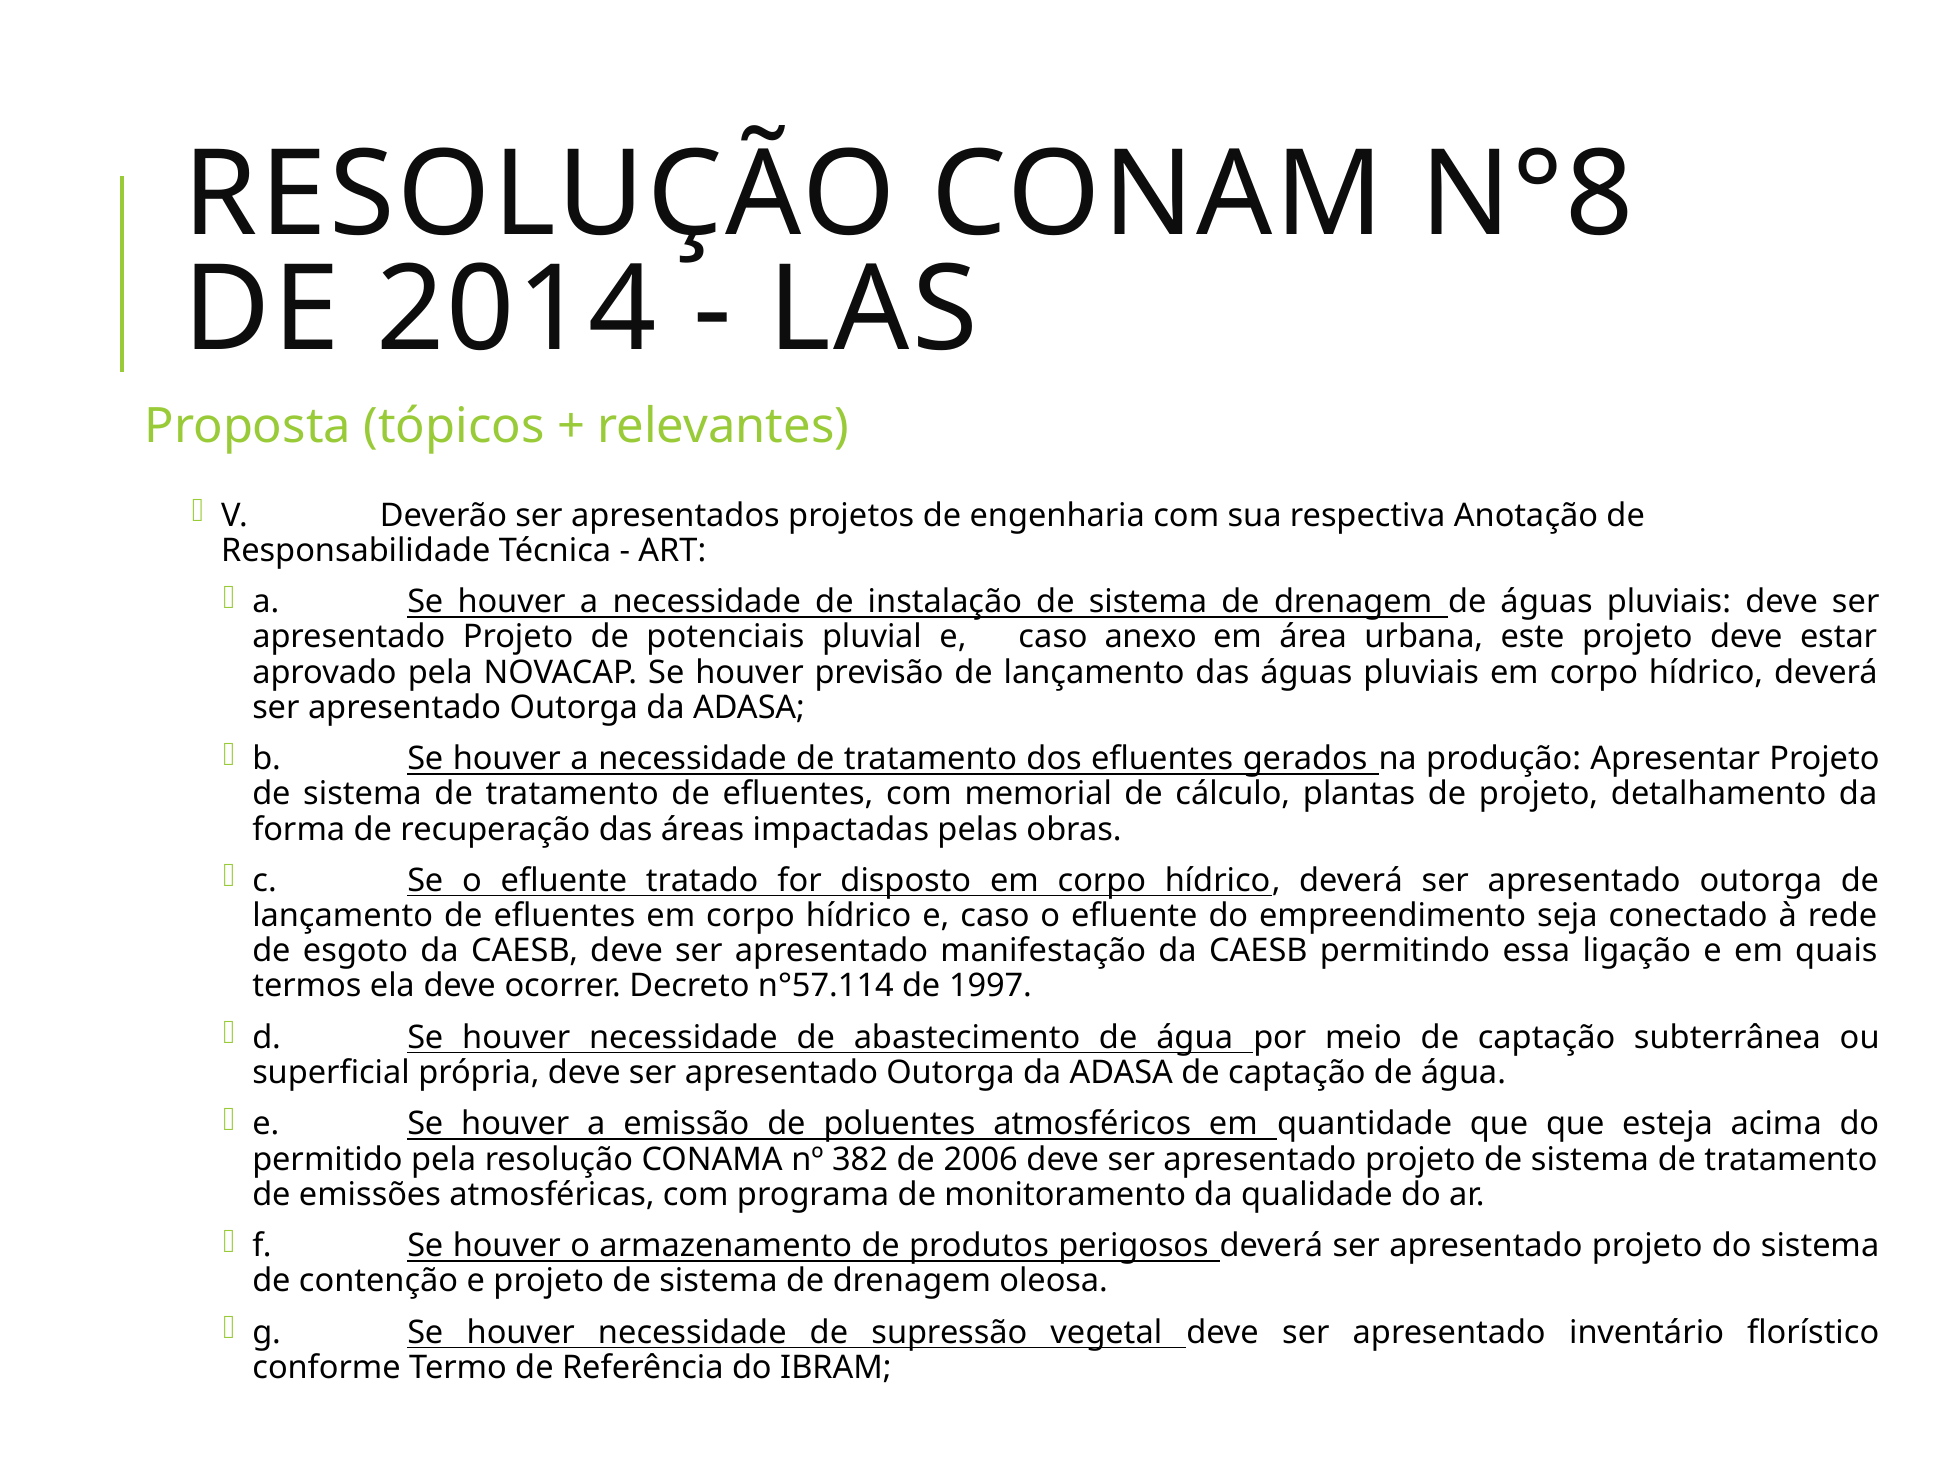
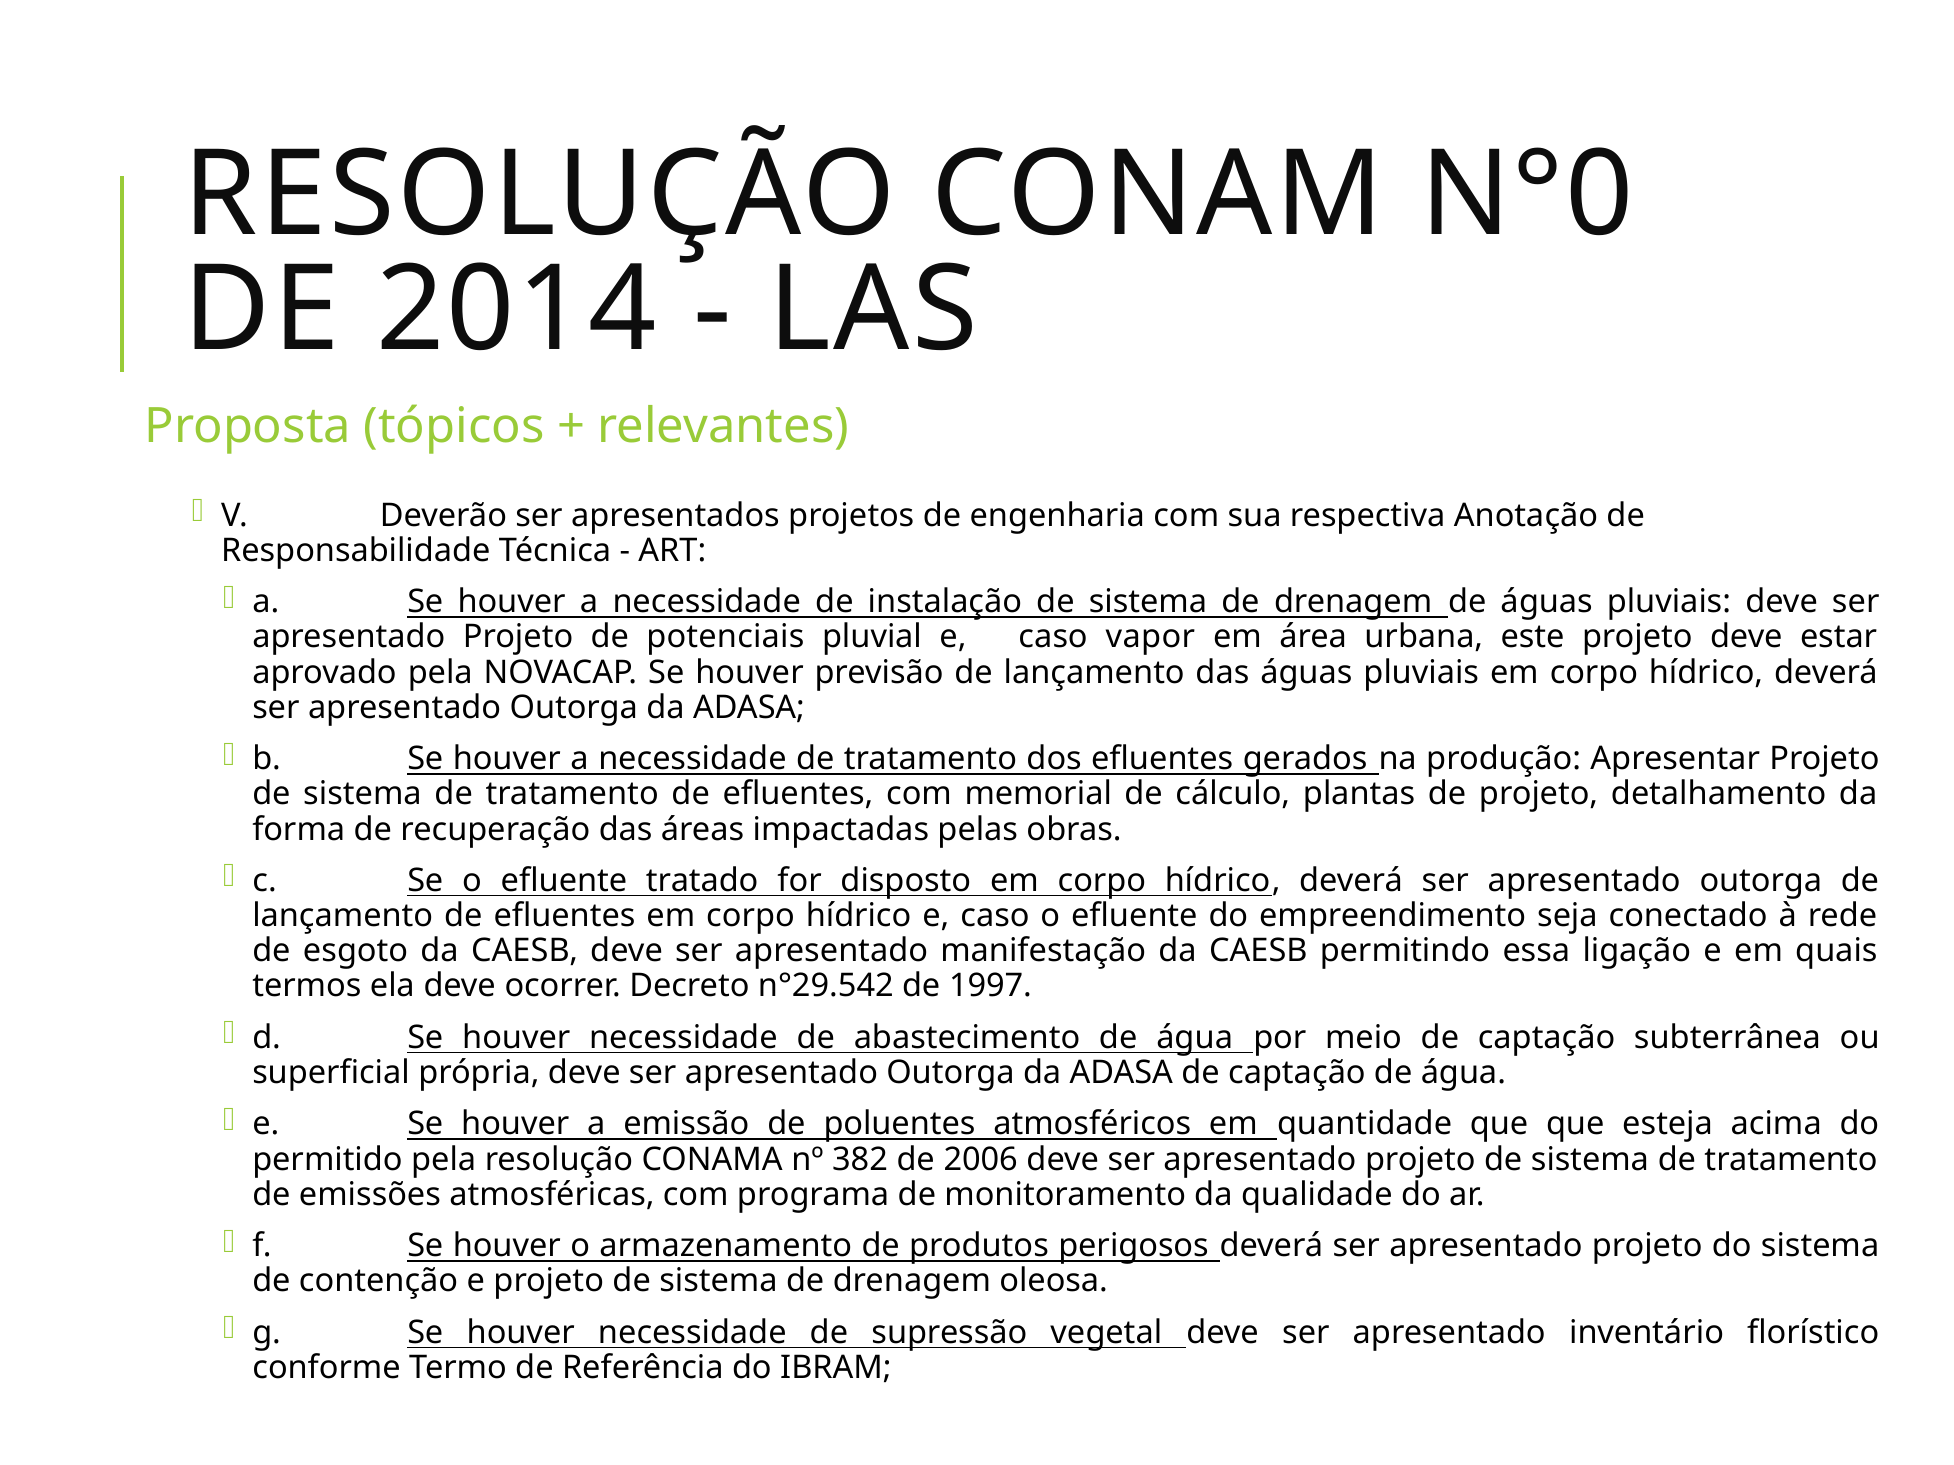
N°8: N°8 -> N°0 (1527, 195)
anexo: anexo -> vapor (1150, 637)
n°57.114: n°57.114 -> n°29.542 (826, 986)
